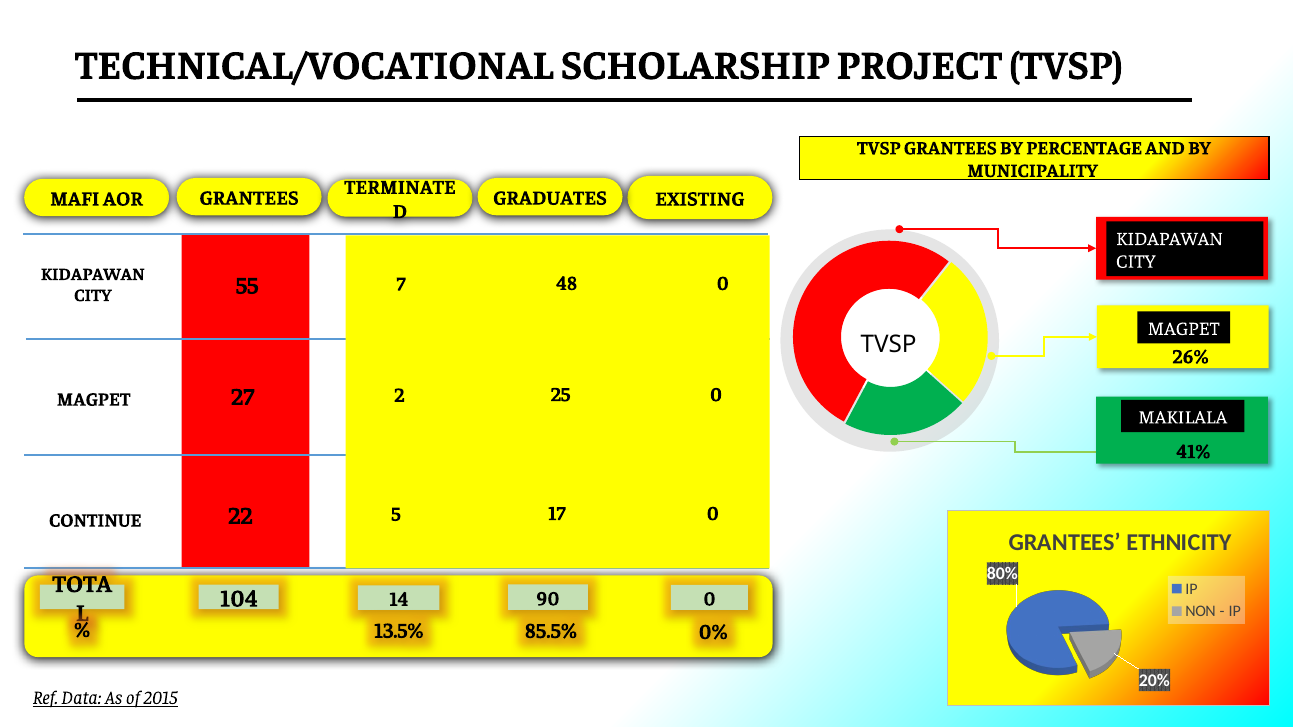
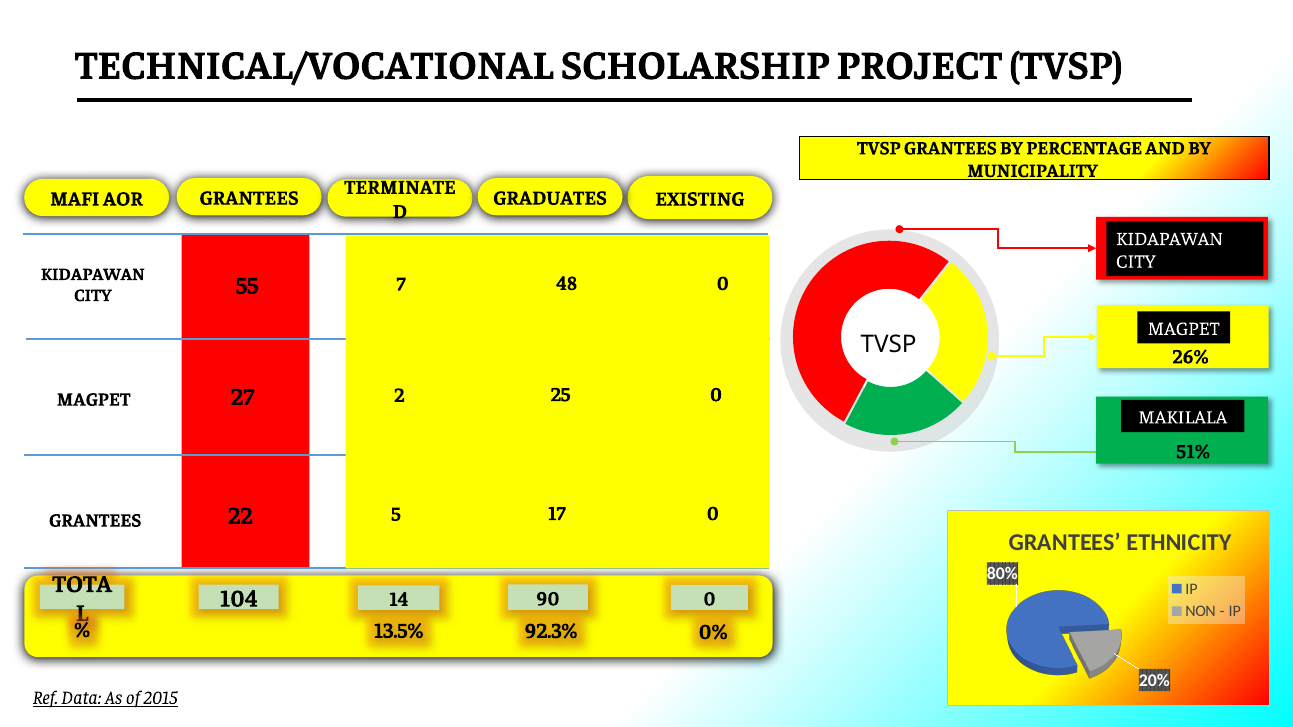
41%: 41% -> 51% (1193, 452)
CONTINUE: CONTINUE -> GRANTEES (95, 521)
85.5%: 85.5% -> 92.3% (551, 631)
